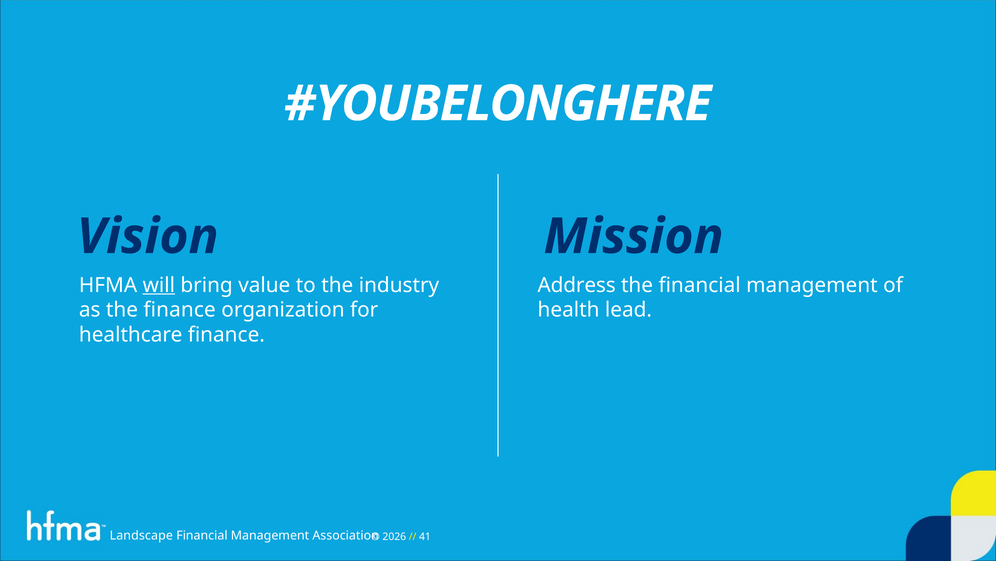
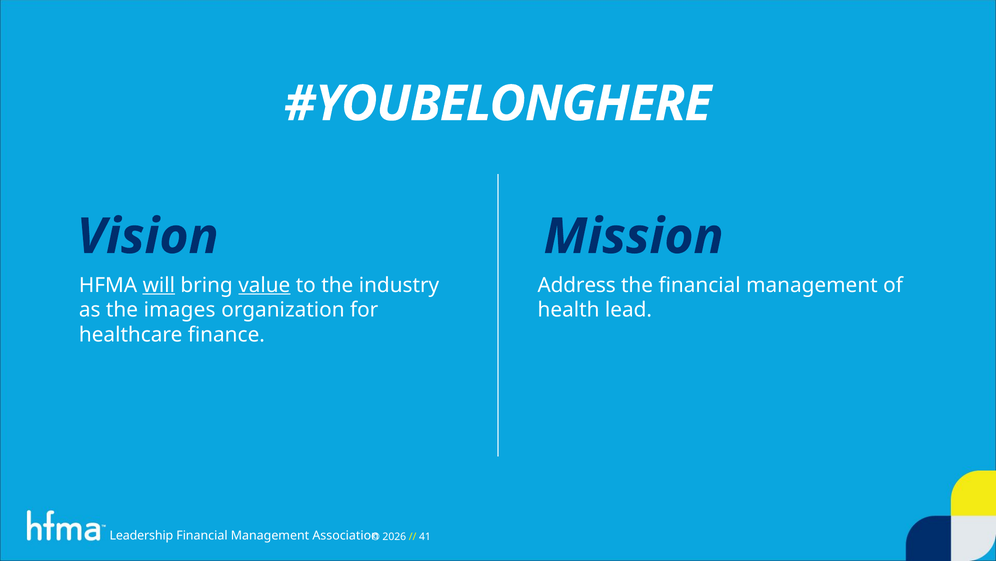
value underline: none -> present (264, 285)
the finance: finance -> images (180, 310)
Landscape: Landscape -> Leadership (141, 535)
